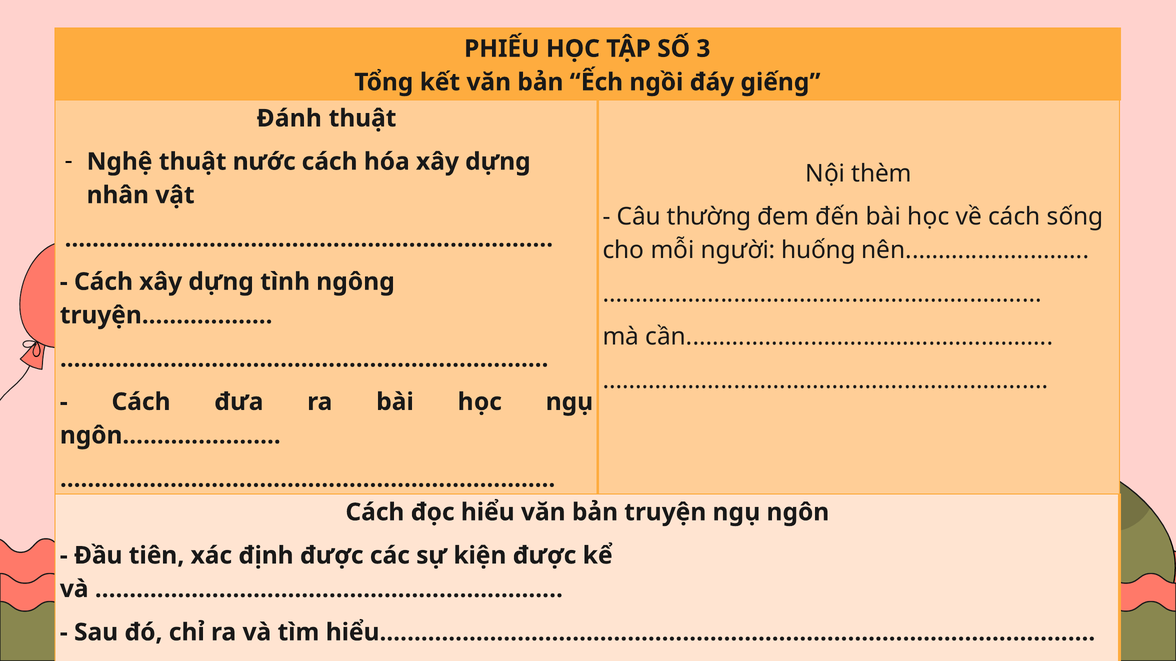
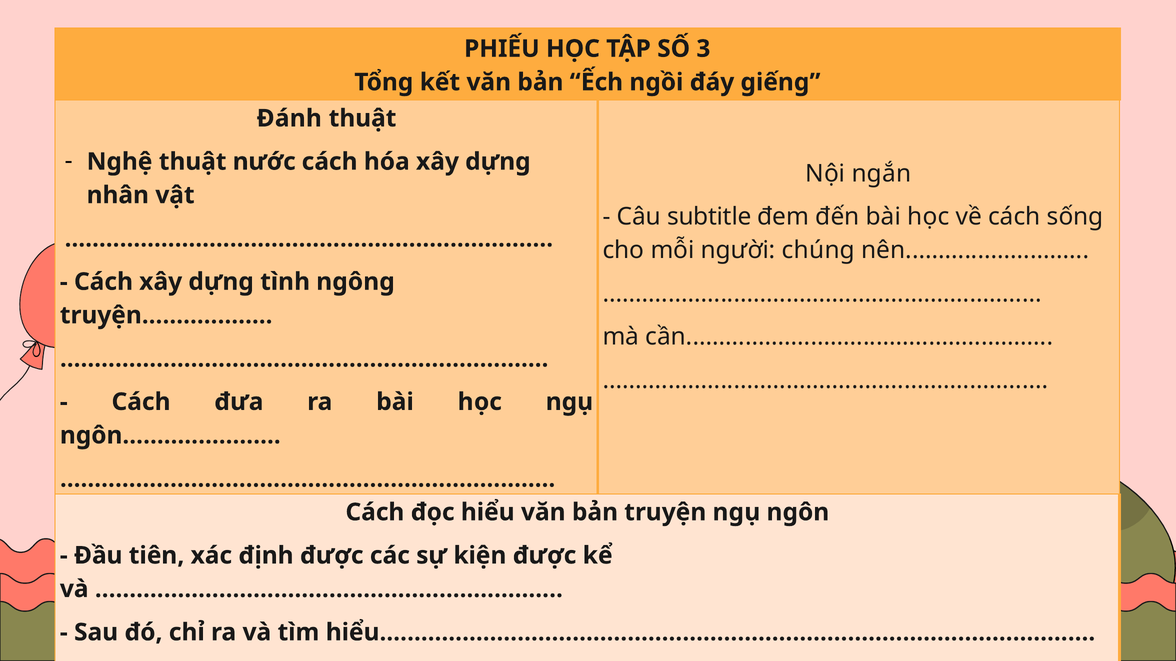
thèm: thèm -> ngắn (881, 174)
thường: thường -> subtitle (709, 217)
huống: huống -> chúng (818, 250)
